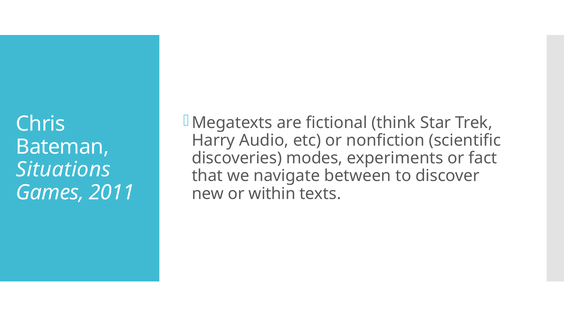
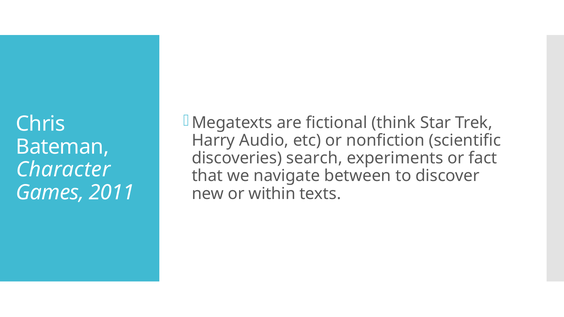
modes: modes -> search (314, 158)
Situations: Situations -> Character (63, 170)
